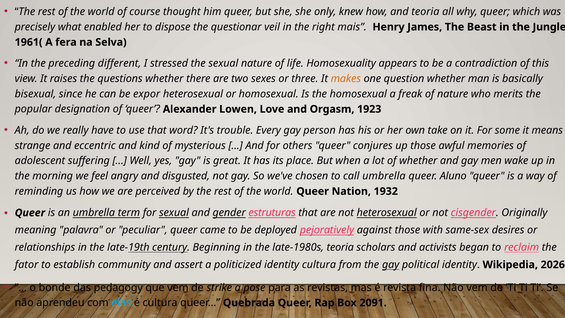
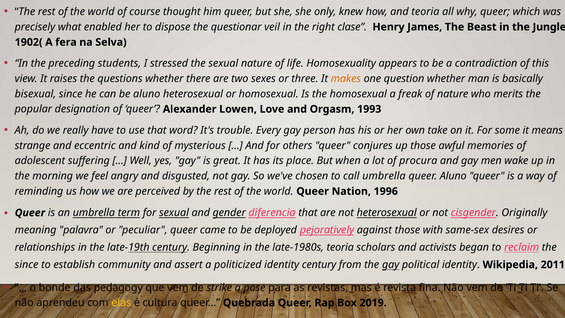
mais: mais -> clase (352, 27)
1961(: 1961( -> 1902( (29, 42)
different: different -> students (119, 63)
be expor: expor -> aluno (147, 94)
1923: 1923 -> 1993 (369, 109)
of whether: whether -> procura (418, 161)
1932: 1932 -> 1996 (386, 191)
estruturas: estruturas -> diferencia (272, 213)
fator: fator -> since (27, 265)
identity cultura: cultura -> century (319, 265)
2026: 2026 -> 2011 (553, 265)
elas colour: light blue -> yellow (121, 303)
2091: 2091 -> 2019 (373, 303)
